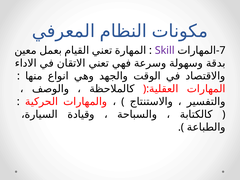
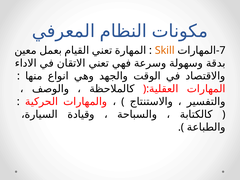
Skill colour: purple -> orange (165, 50)
